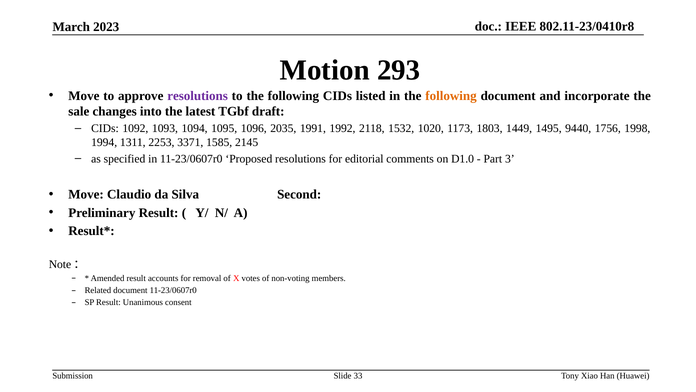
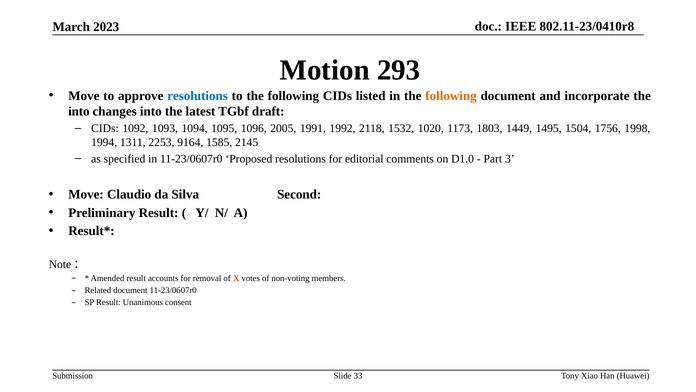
resolutions colour: purple -> blue (198, 96)
sale: sale -> into (79, 111)
2035: 2035 -> 2005 (283, 128)
9440: 9440 -> 1504 (578, 128)
3371: 3371 -> 9164 (190, 142)
